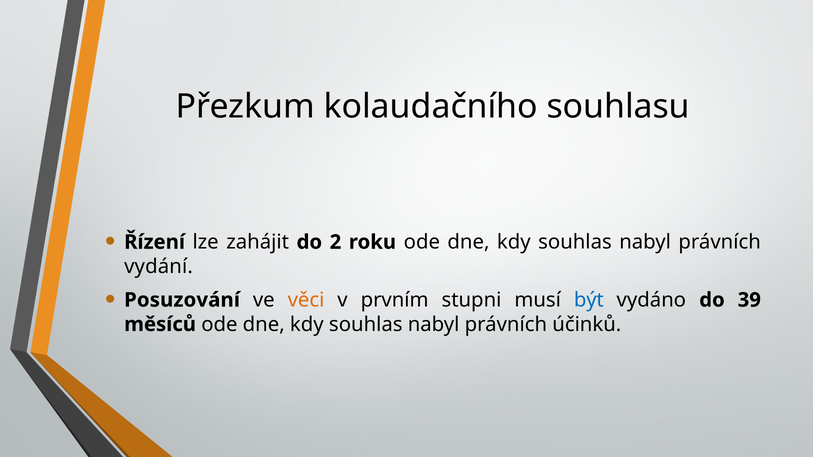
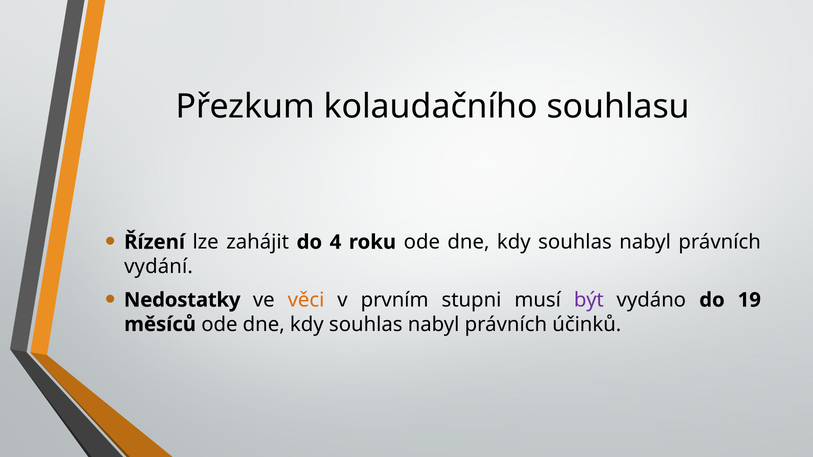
2: 2 -> 4 (335, 242)
Posuzování: Posuzování -> Nedostatky (182, 300)
být colour: blue -> purple (589, 300)
39: 39 -> 19 (749, 300)
